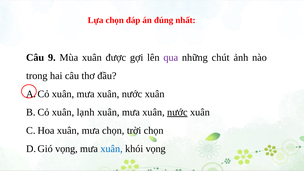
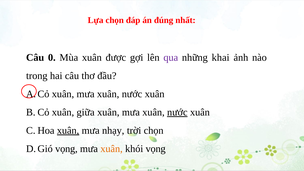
9: 9 -> 0 (52, 58)
chút: chút -> khai (221, 58)
lạnh: lạnh -> giữa (86, 112)
xuân underline: none -> present (68, 131)
mưa chọn: chọn -> nhạy (113, 131)
xuân colour: blue -> orange (112, 149)
